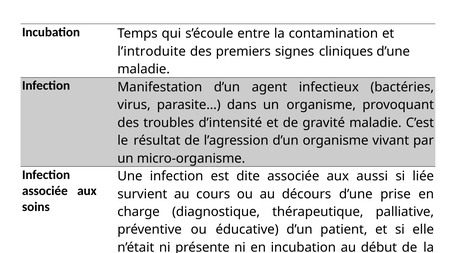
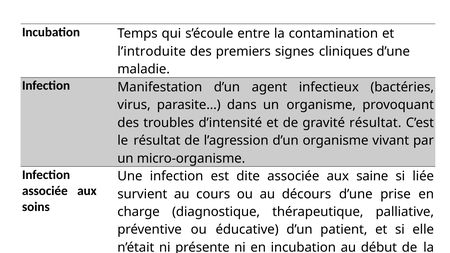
gravité maladie: maladie -> résultat (375, 123)
aussi: aussi -> saine (372, 176)
